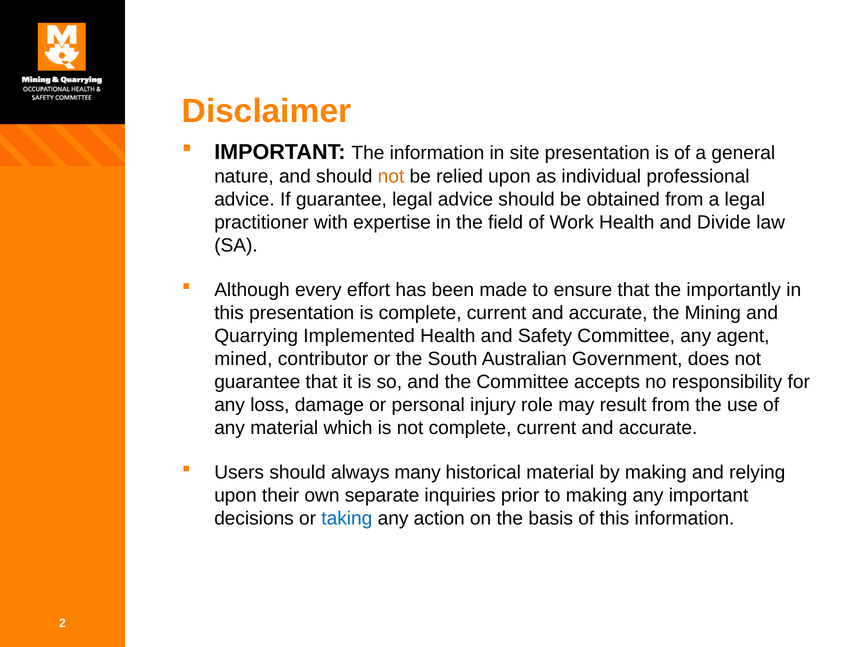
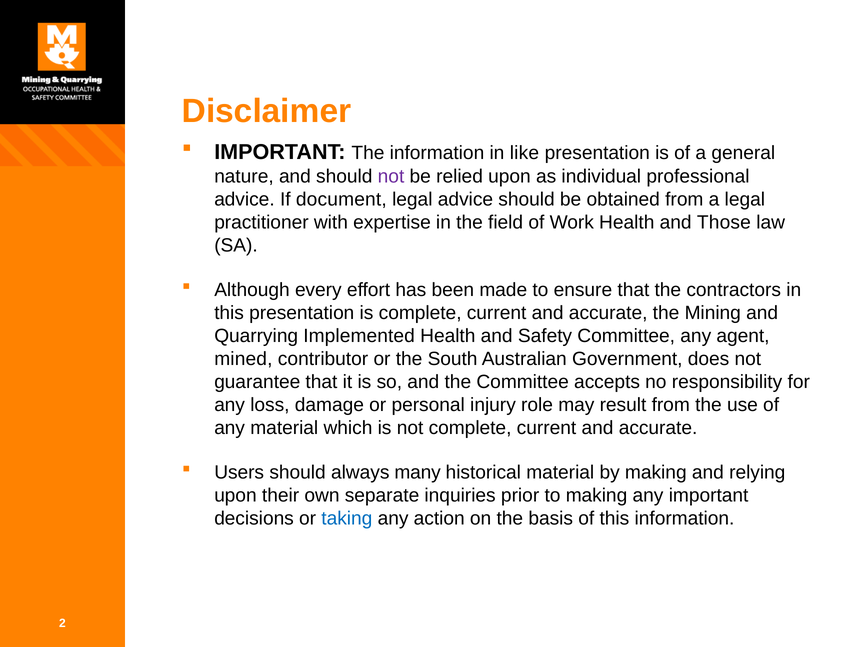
site: site -> like (524, 153)
not colour: orange -> purple (391, 176)
If guarantee: guarantee -> document (341, 199)
Divide: Divide -> Those (724, 222)
importantly: importantly -> contractors (734, 290)
